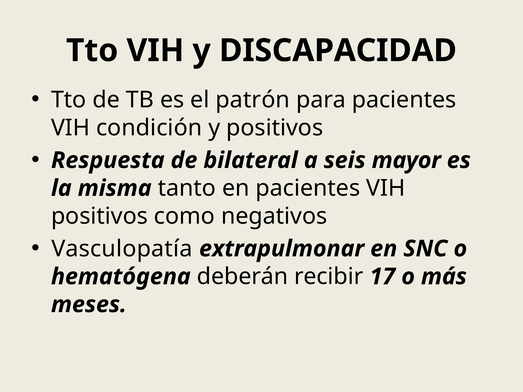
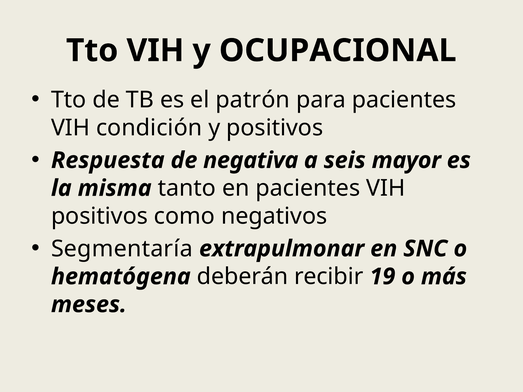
DISCAPACIDAD: DISCAPACIDAD -> OCUPACIONAL (338, 51)
bilateral: bilateral -> negativa (251, 160)
Vasculopatía: Vasculopatía -> Segmentaría (122, 249)
17: 17 -> 19 (382, 277)
